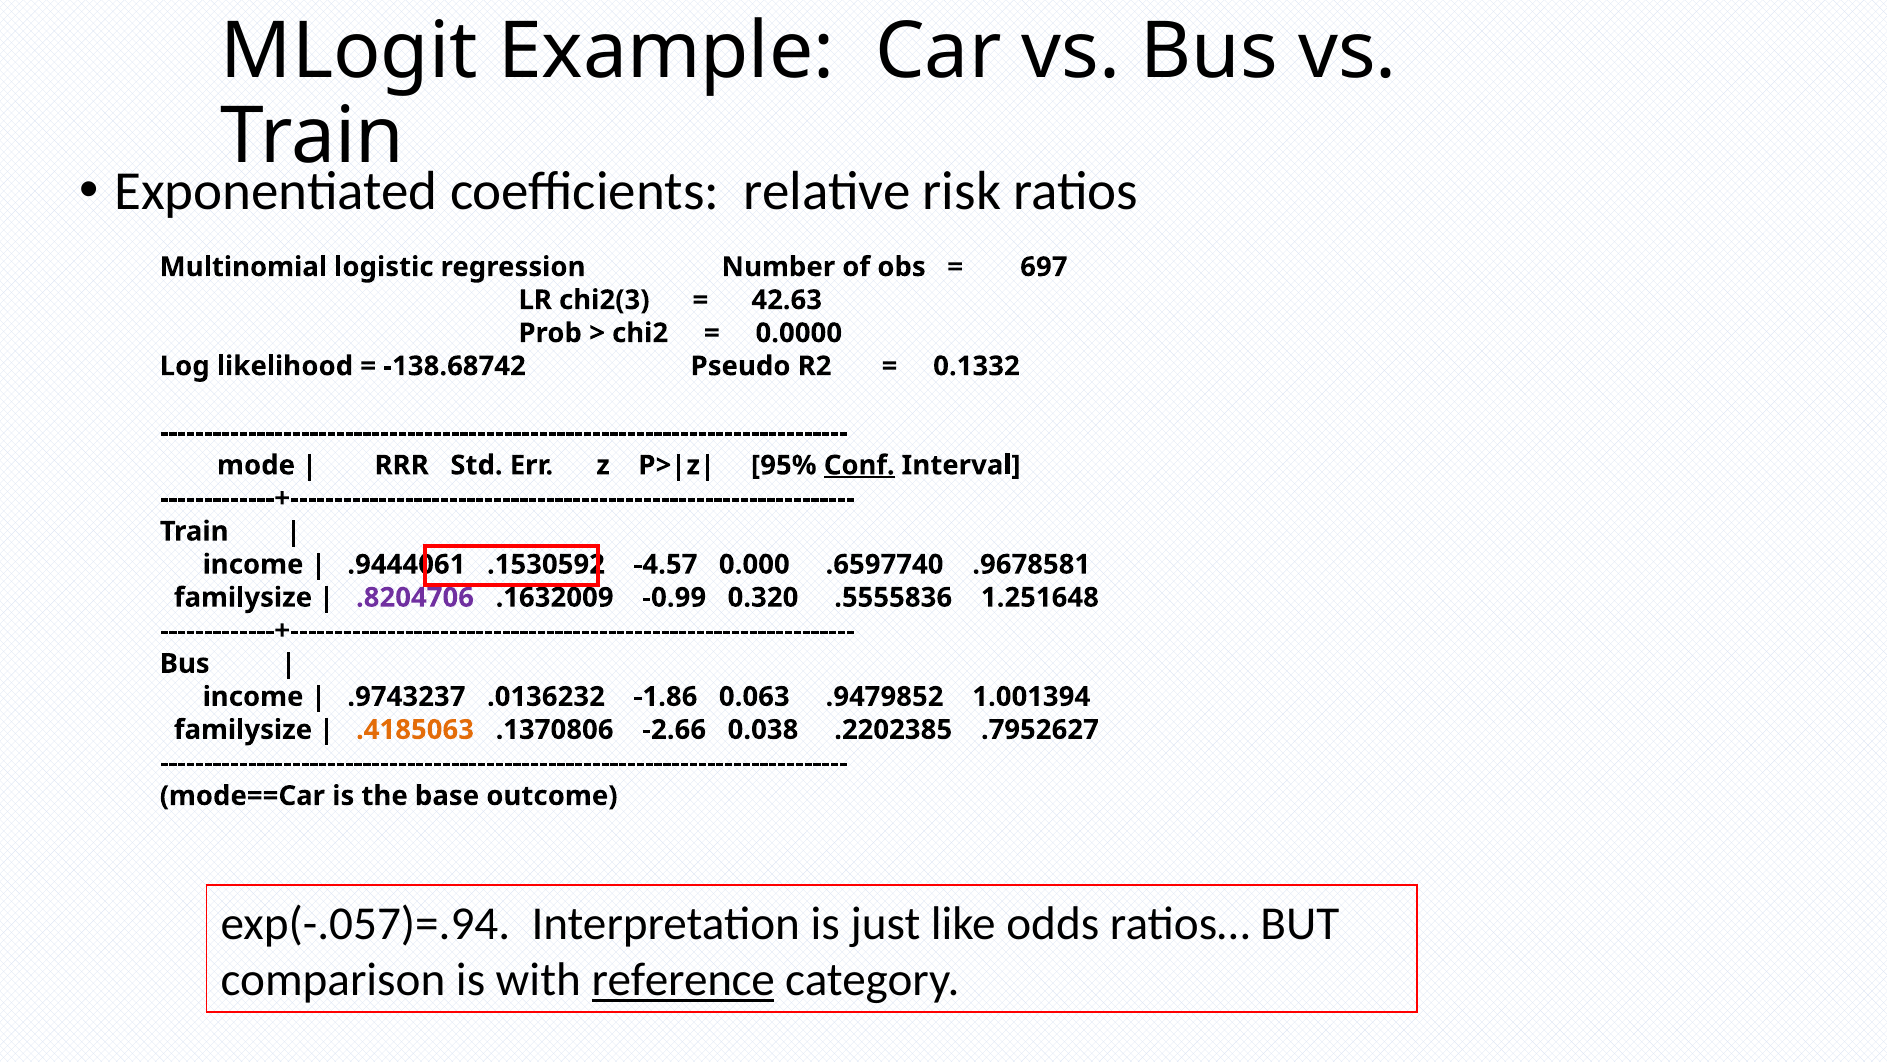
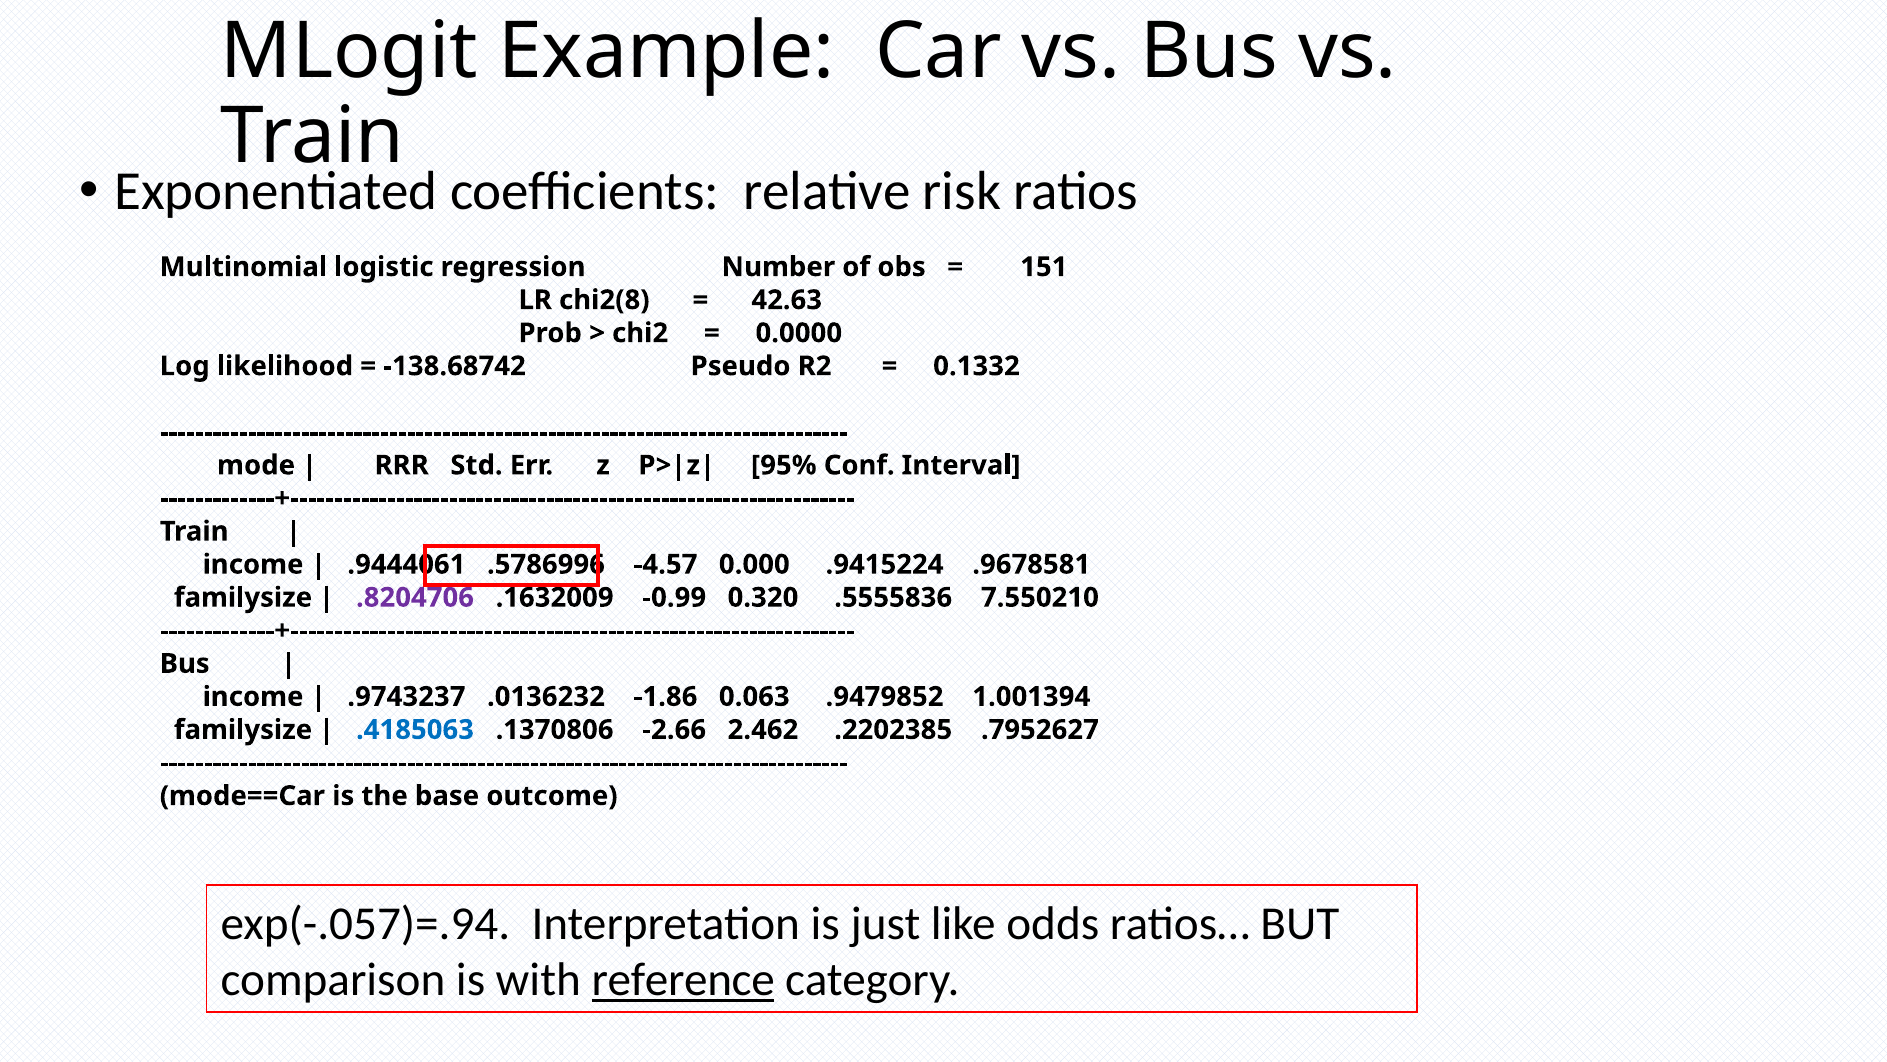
697: 697 -> 151 (1044, 267)
chi2(3: chi2(3 -> chi2(8 (604, 300)
Conf underline: present -> none (859, 465)
.1530592: .1530592 -> .5786996 (546, 564)
.6597740: .6597740 -> .9415224 (885, 564)
1.251648: 1.251648 -> 7.550210 (1040, 597)
.4185063 colour: orange -> blue (415, 729)
0.038: 0.038 -> 2.462 (763, 729)
